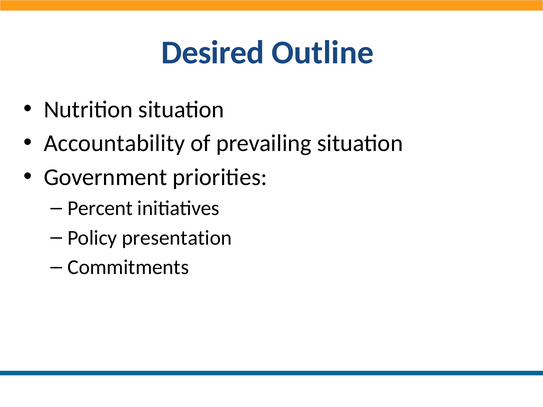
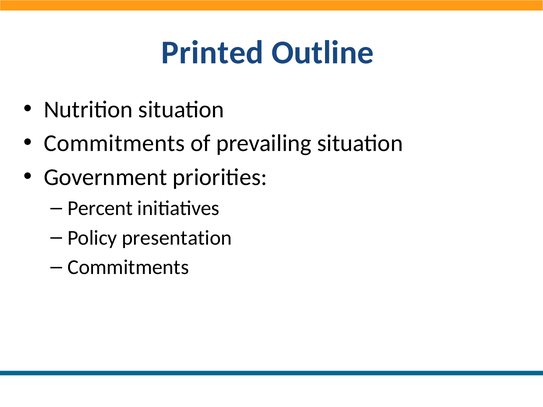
Desired: Desired -> Printed (213, 53)
Accountability: Accountability -> Commitments (114, 143)
